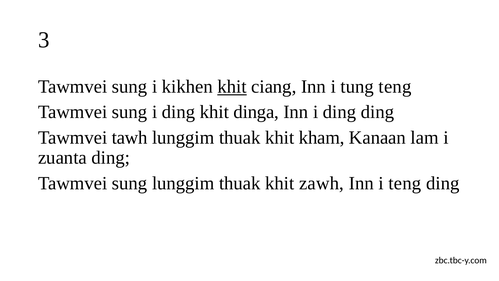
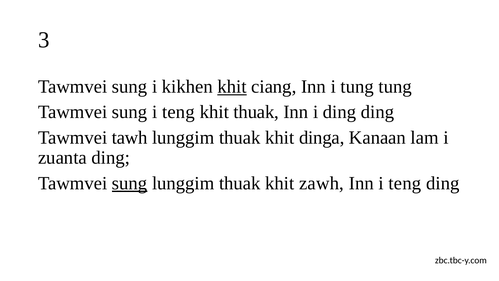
tung teng: teng -> tung (395, 87)
sung i ding: ding -> teng (178, 112)
khit dinga: dinga -> thuak (256, 112)
kham: kham -> dinga (322, 137)
sung underline: none -> present (130, 183)
